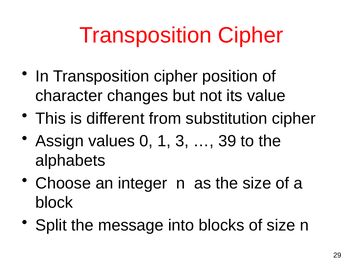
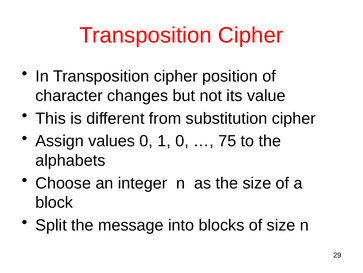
1 3: 3 -> 0 (182, 141)
39: 39 -> 75 (227, 141)
